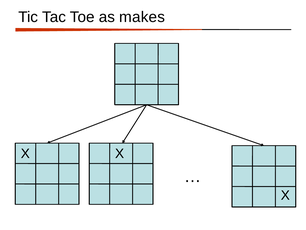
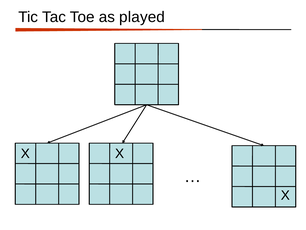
makes: makes -> played (142, 17)
